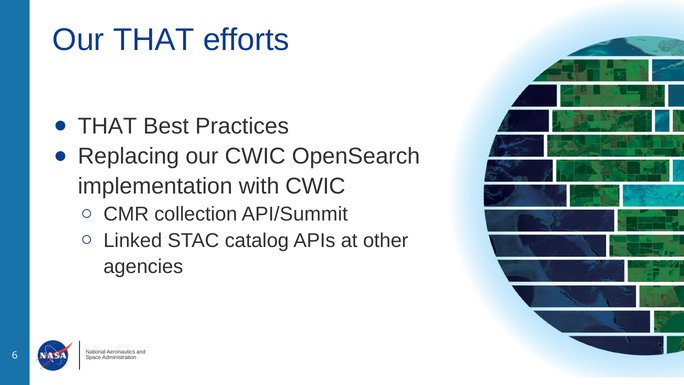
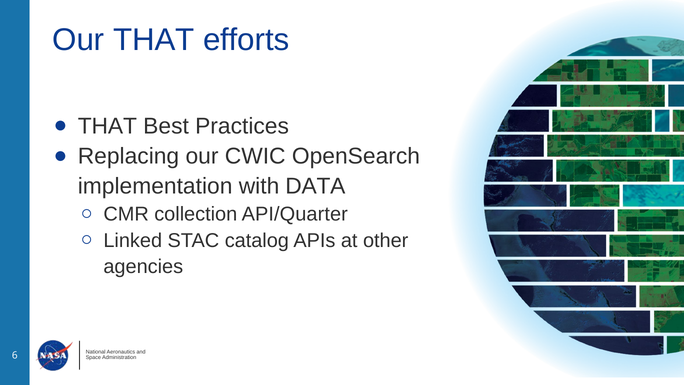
with CWIC: CWIC -> DATA (315, 186)
API/Summit: API/Summit -> API/Quarter (295, 214)
